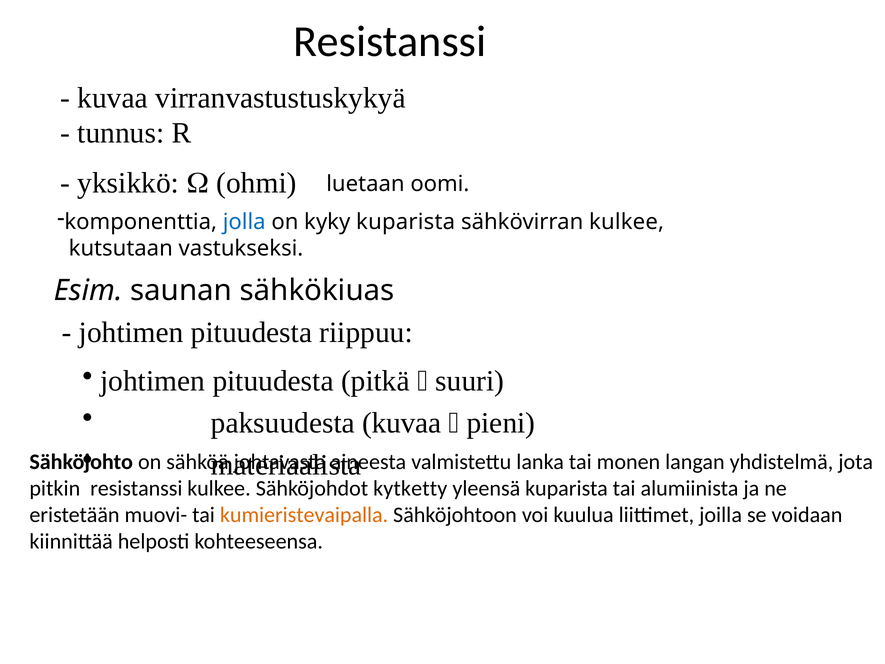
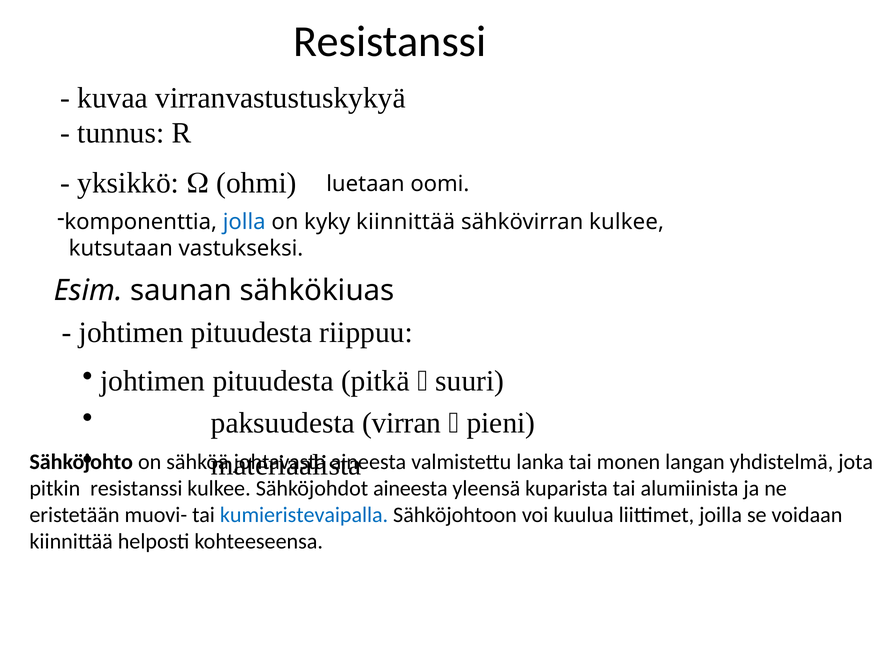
kyky kuparista: kuparista -> kiinnittää (406, 222)
paksuudesta kuvaa: kuvaa -> virran (402, 423)
Sähköjohdot kytketty: kytketty -> aineesta (410, 488)
kumieristevaipalla colour: orange -> blue (304, 515)
